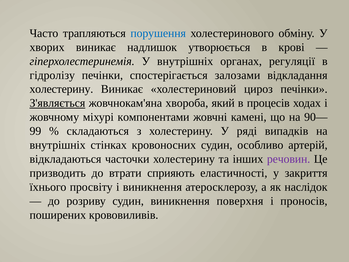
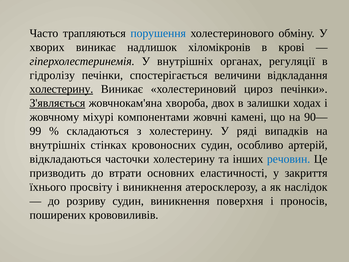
утворюється: утворюється -> хіломікронів (219, 47)
залозами: залозами -> величини (238, 75)
холестерину underline: none -> present (61, 89)
який: який -> двох (223, 103)
процесів: процесів -> залишки (268, 103)
речовин colour: purple -> blue (289, 159)
сприяють: сприяють -> основних (171, 173)
